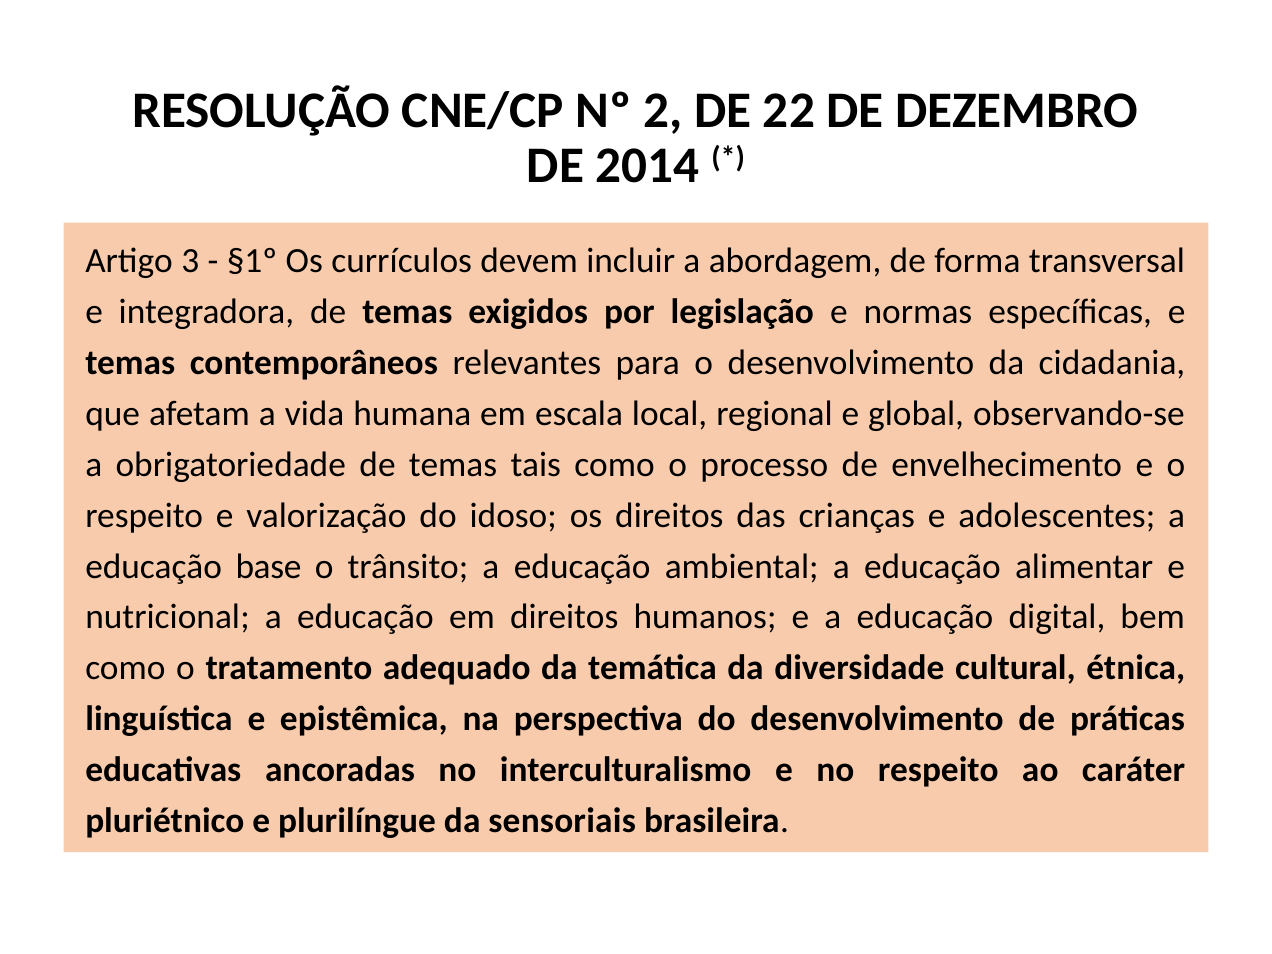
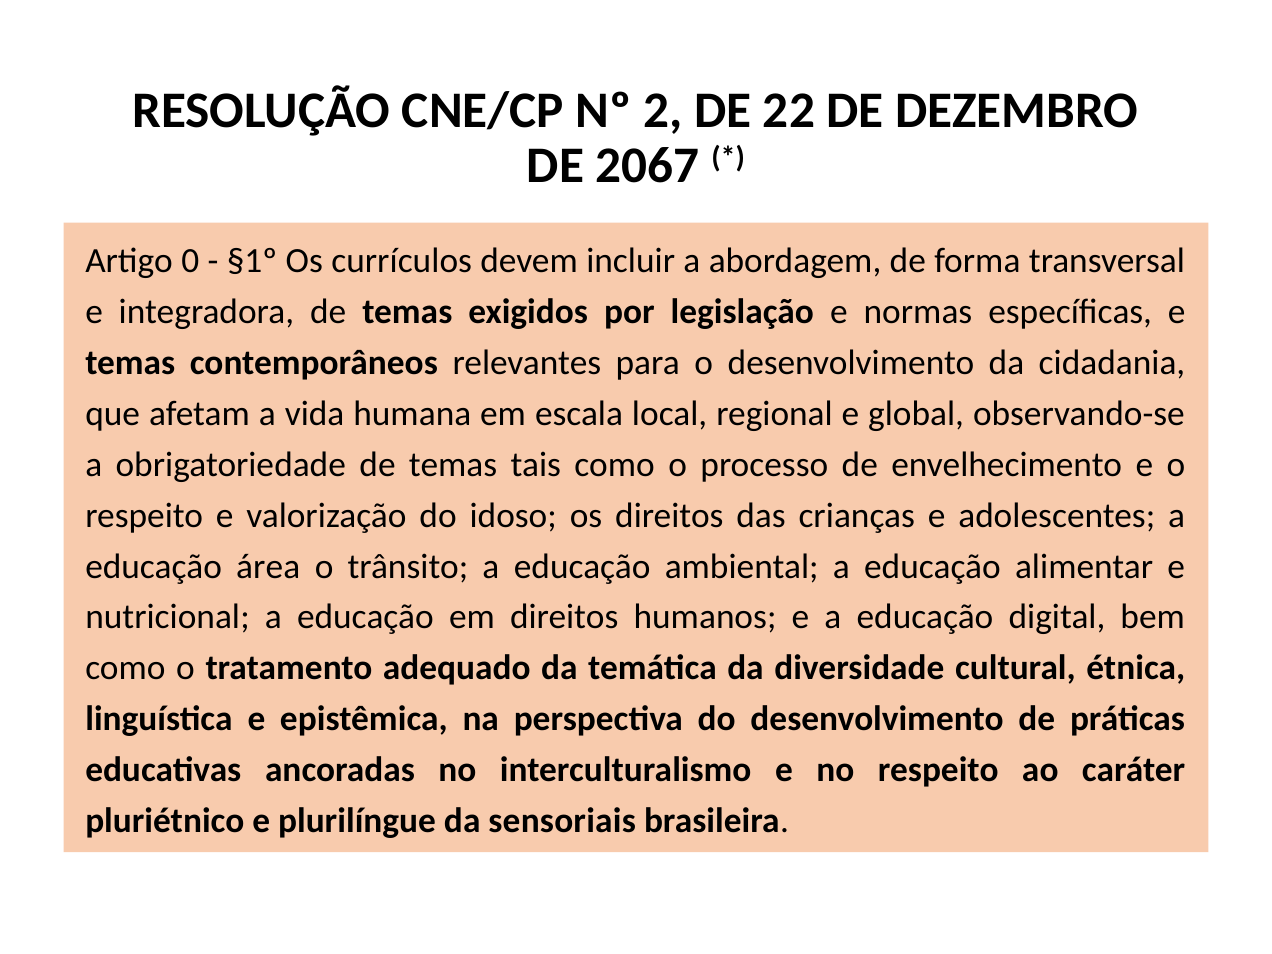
2014: 2014 -> 2067 (648, 166)
3: 3 -> 0 (190, 261)
base: base -> área (268, 566)
